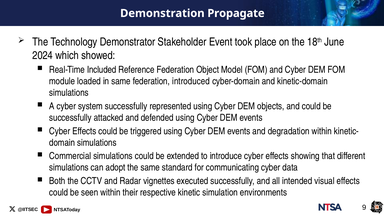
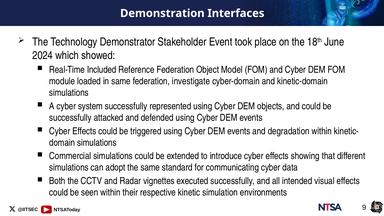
Propagate: Propagate -> Interfaces (236, 13)
introduced: introduced -> investigate (191, 81)
